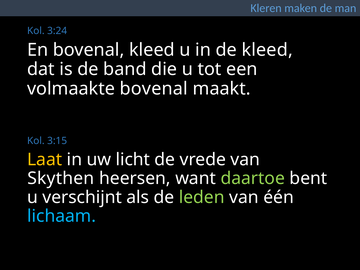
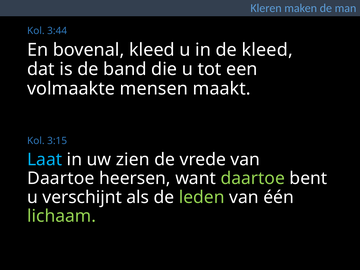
3:24: 3:24 -> 3:44 (57, 31)
volmaakte bovenal: bovenal -> mensen (154, 89)
Laat colour: yellow -> light blue (45, 159)
licht: licht -> zien (133, 159)
Skythen: Skythen -> Daartoe (61, 178)
lichaam colour: light blue -> light green (62, 216)
